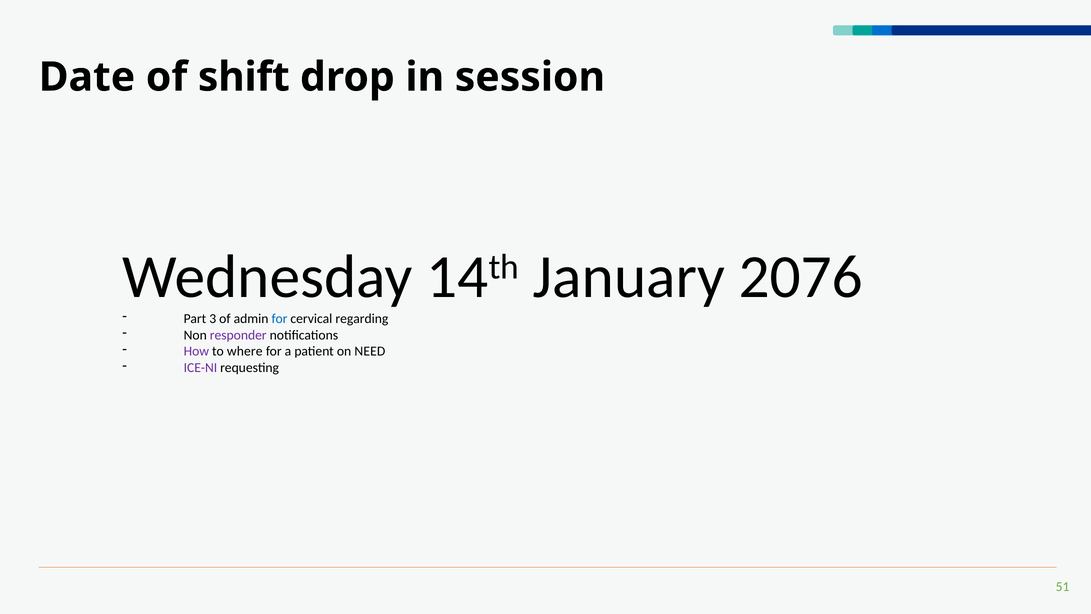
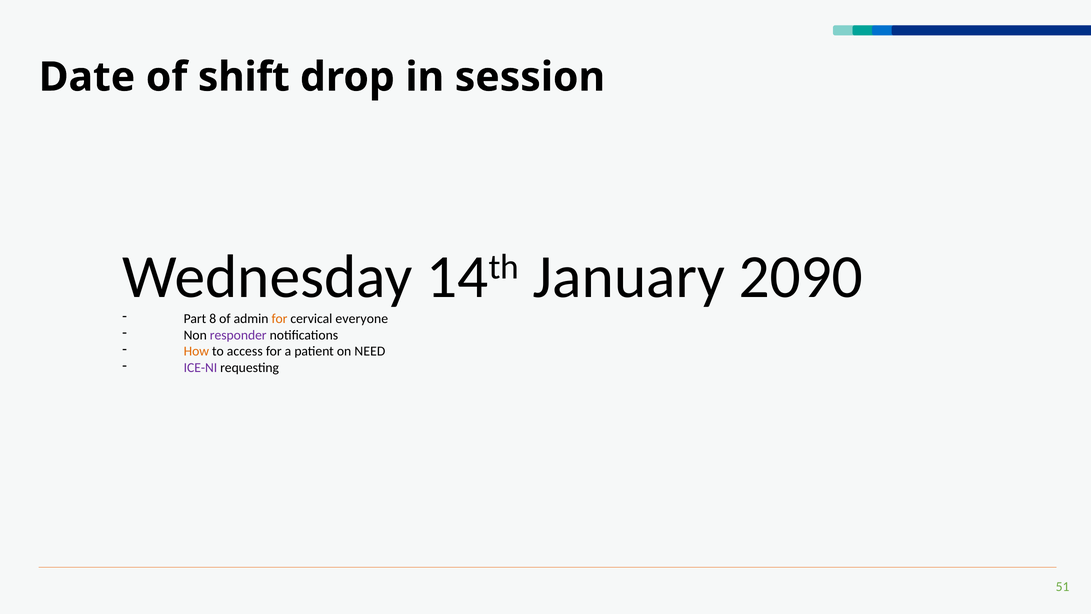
2076: 2076 -> 2090 (801, 277)
3: 3 -> 8 (213, 319)
for colour: blue -> orange (279, 319)
regarding: regarding -> everyone (362, 319)
How colour: purple -> orange (196, 351)
where: where -> access (245, 351)
